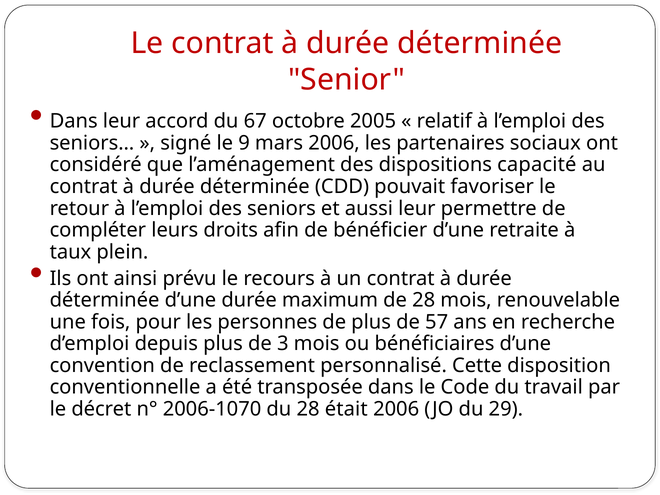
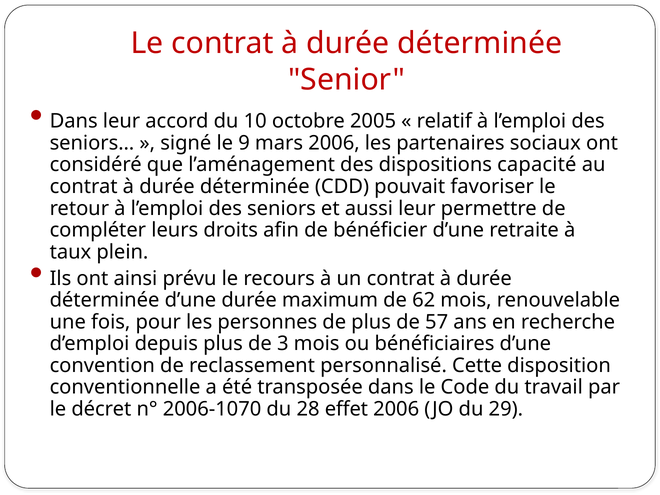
67: 67 -> 10 (255, 121)
de 28: 28 -> 62 (424, 300)
était: était -> effet (346, 409)
